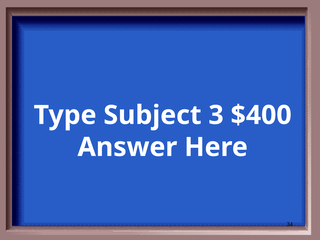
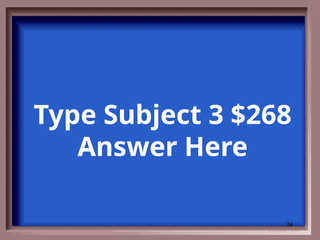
$400: $400 -> $268 (261, 115)
